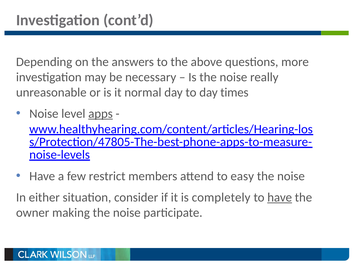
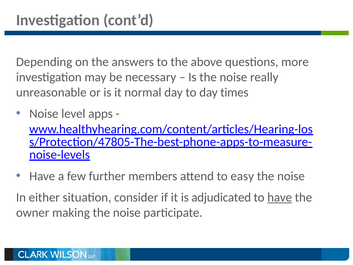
apps underline: present -> none (101, 114)
restrict: restrict -> further (107, 176)
completely: completely -> adjudicated (221, 197)
